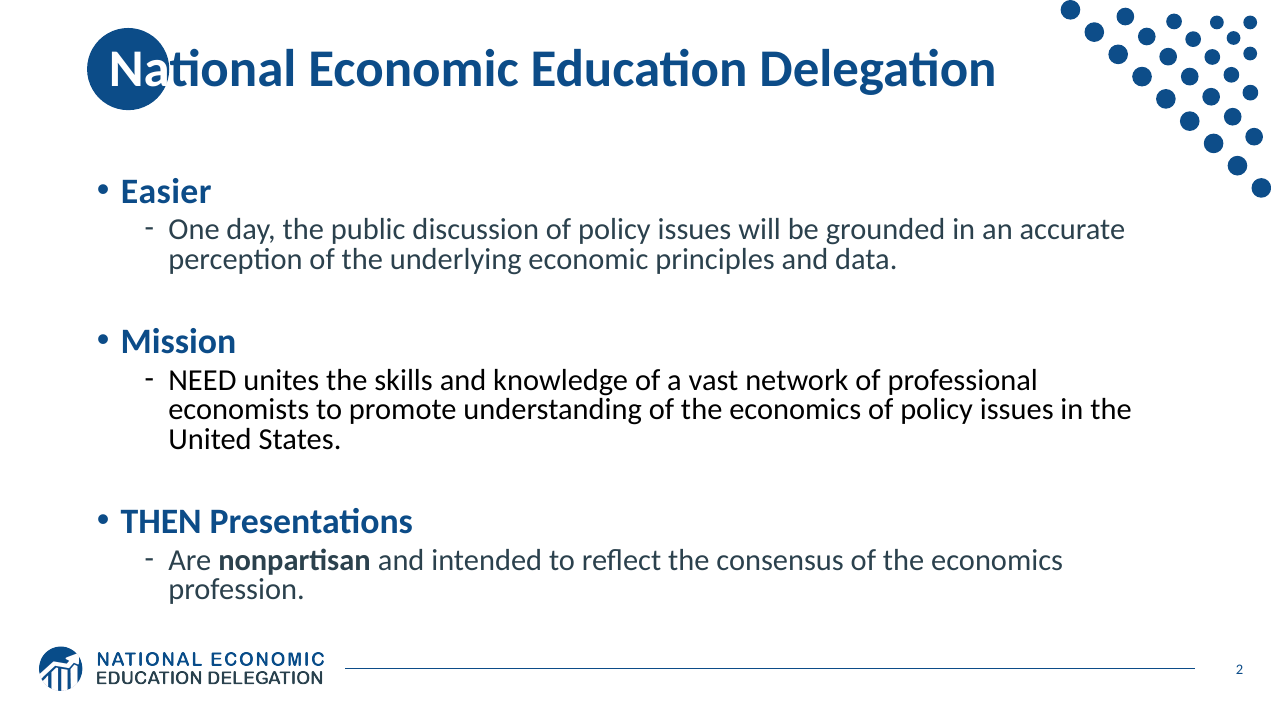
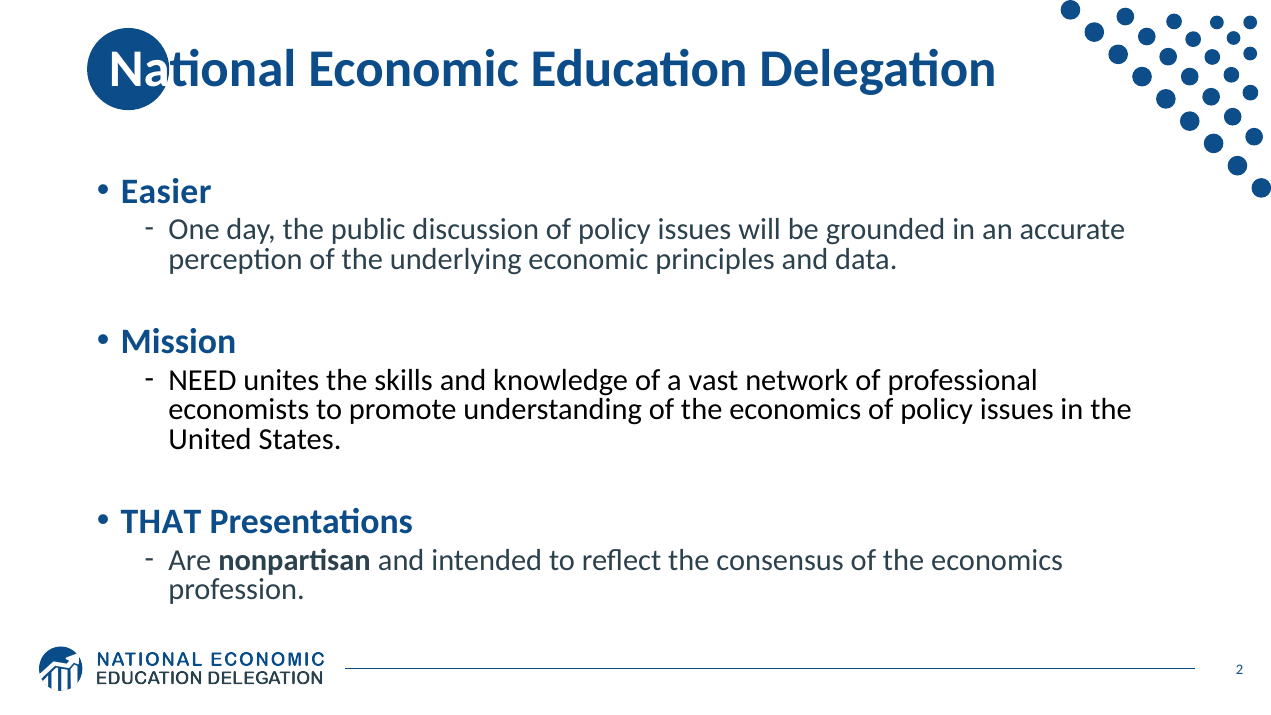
THEN: THEN -> THAT (161, 522)
